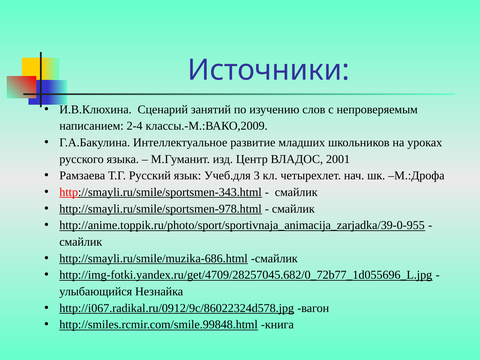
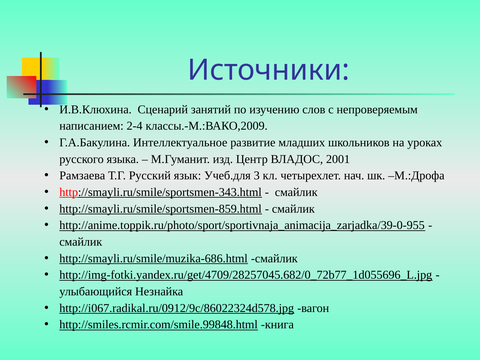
http://smayli.ru/smile/sportsmen-978.html: http://smayli.ru/smile/sportsmen-978.html -> http://smayli.ru/smile/sportsmen-859.html (161, 209)
